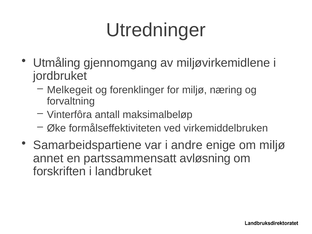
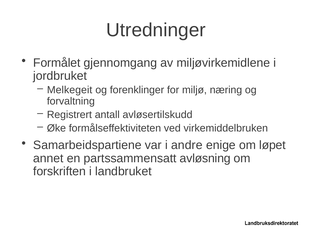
Utmåling: Utmåling -> Formålet (57, 63)
Vinterfôra: Vinterfôra -> Registrert (69, 115)
maksimalbeløp: maksimalbeløp -> avløsertilskudd (158, 115)
om miljø: miljø -> løpet (272, 145)
